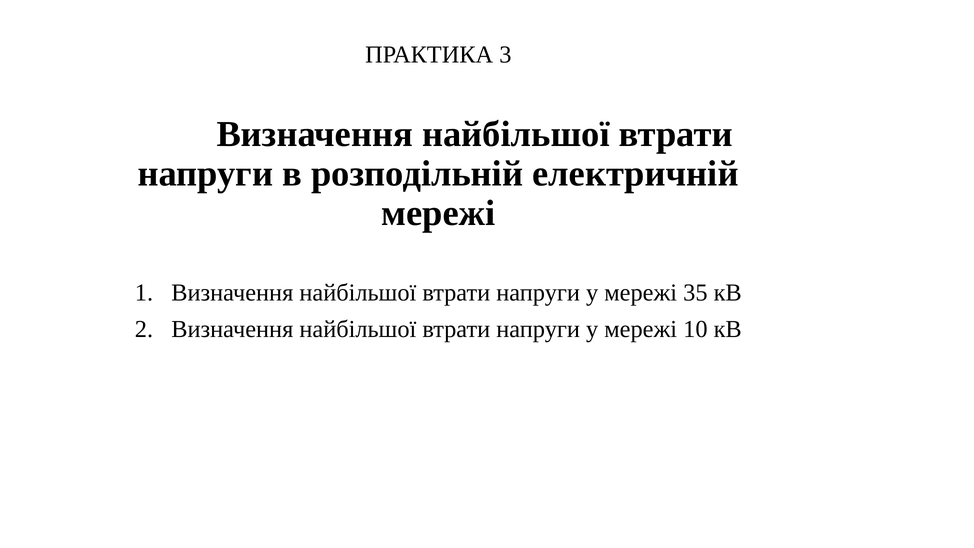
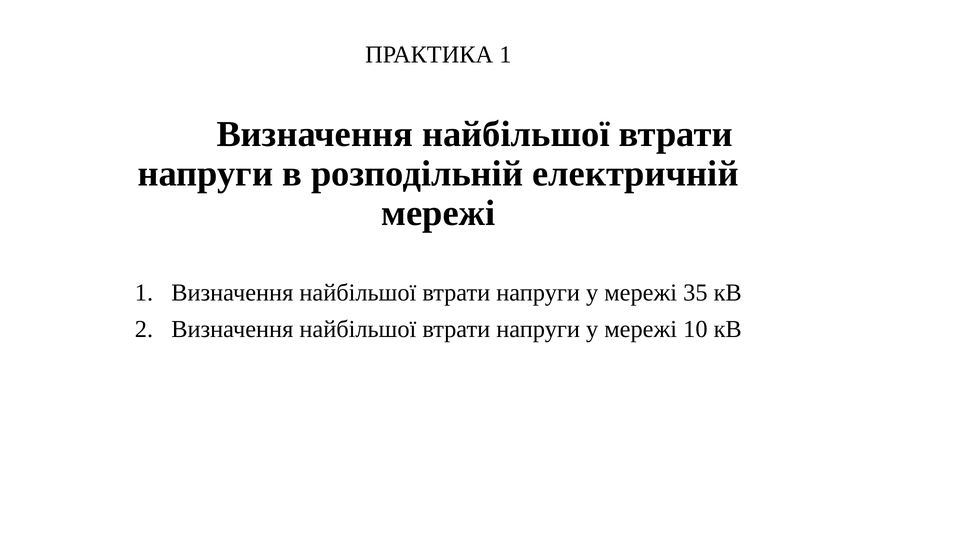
ПРАКТИКА 3: 3 -> 1 (505, 55)
